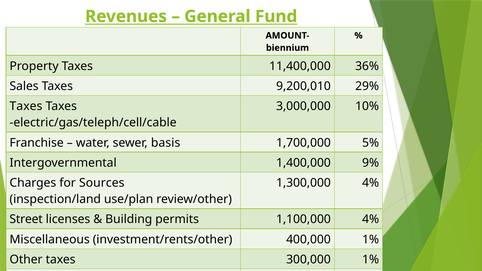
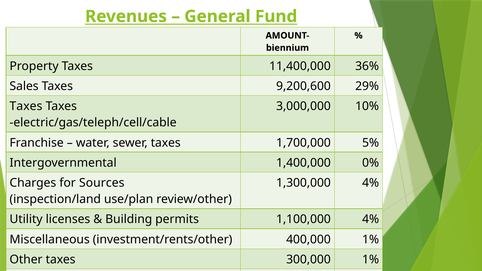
9,200,010: 9,200,010 -> 9,200,600 (303, 86)
sewer basis: basis -> taxes (166, 143)
9%: 9% -> 0% (371, 163)
Street: Street -> Utility (26, 220)
